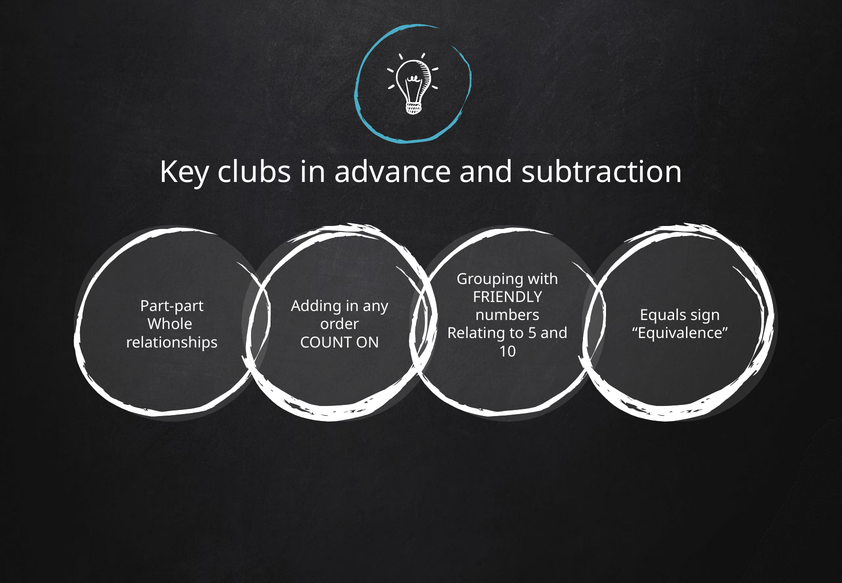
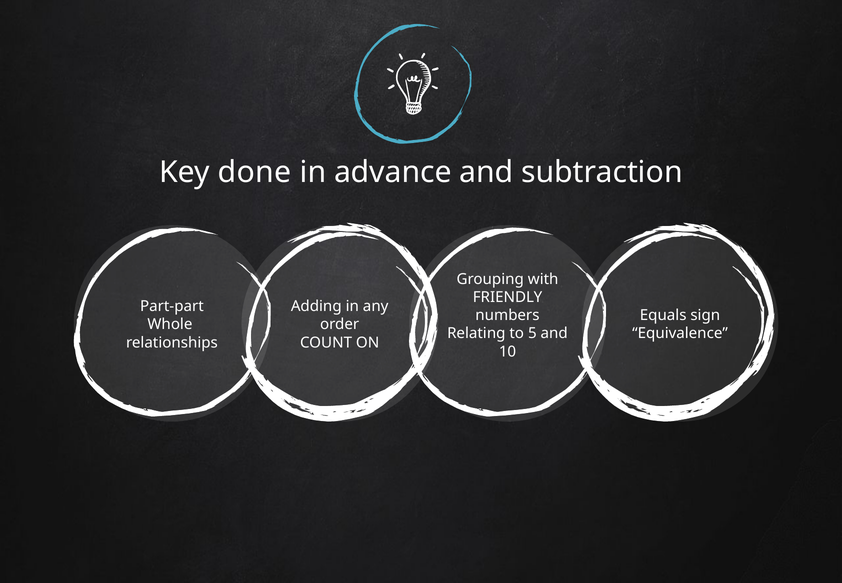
clubs: clubs -> done (255, 172)
